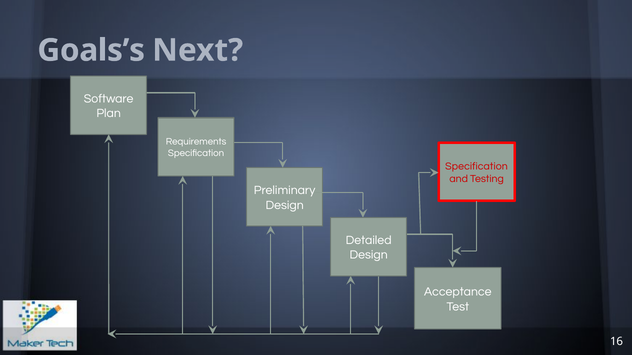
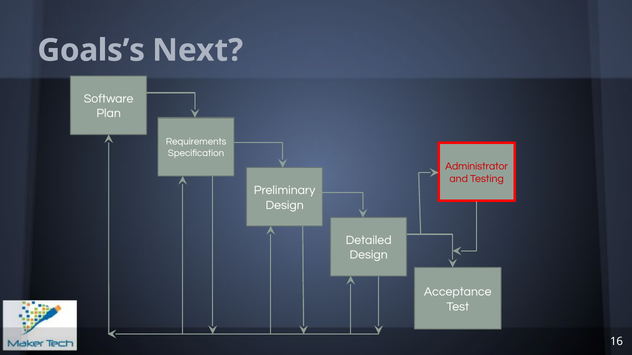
Specification: Specification -> Administrator (477, 166)
